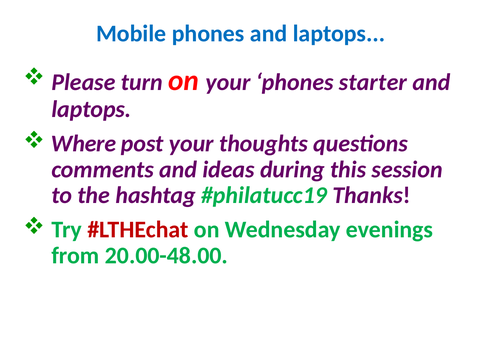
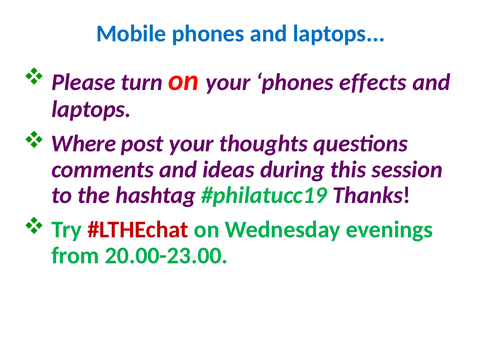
starter: starter -> effects (373, 82)
20.00-48.00: 20.00-48.00 -> 20.00-23.00 (166, 255)
